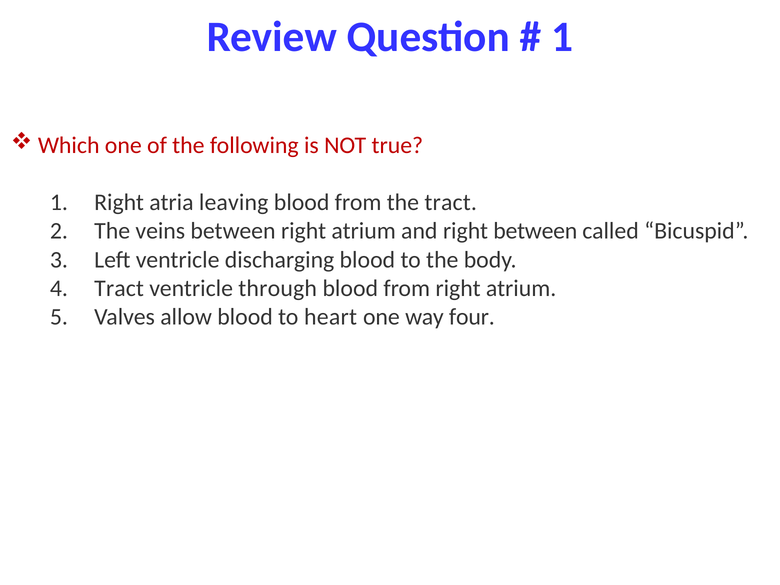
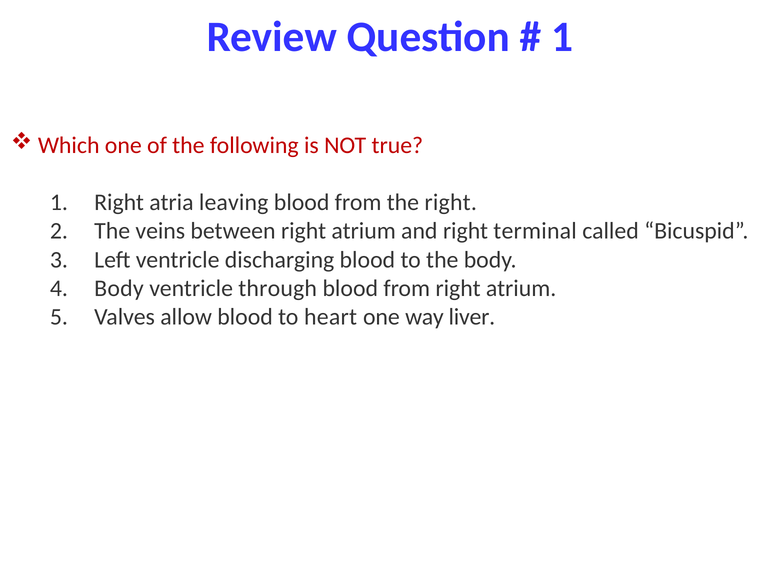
the tract: tract -> right (451, 203)
right between: between -> terminal (535, 231)
Tract: Tract -> Body (119, 288)
four: four -> liver (472, 317)
